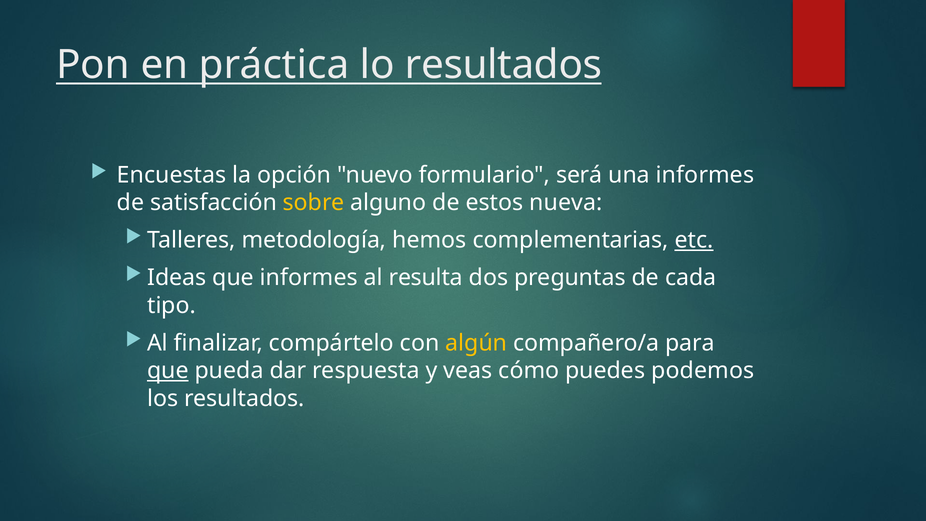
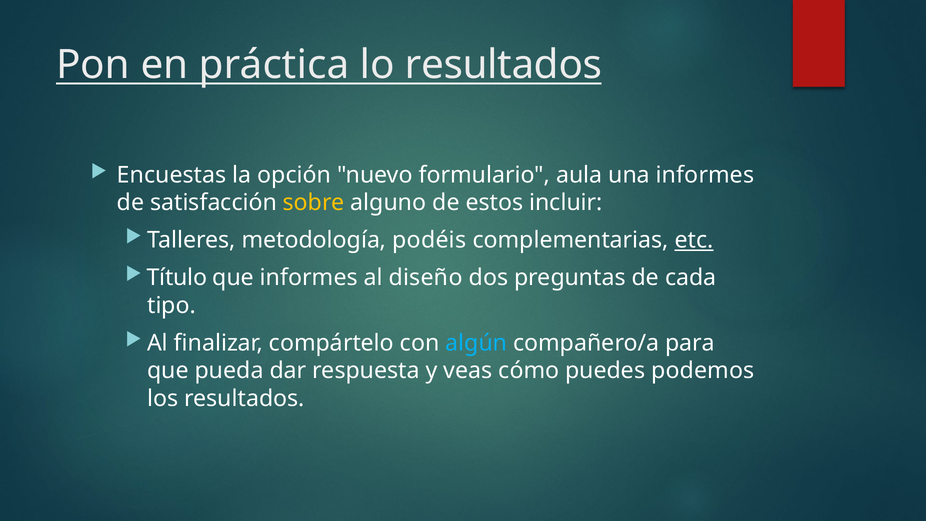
será: será -> aula (579, 175)
nueva: nueva -> incluir (566, 203)
hemos: hemos -> podéis (429, 240)
Ideas: Ideas -> Título (177, 278)
resulta: resulta -> diseño (426, 278)
algún colour: yellow -> light blue (476, 343)
que underline: present -> none (168, 371)
